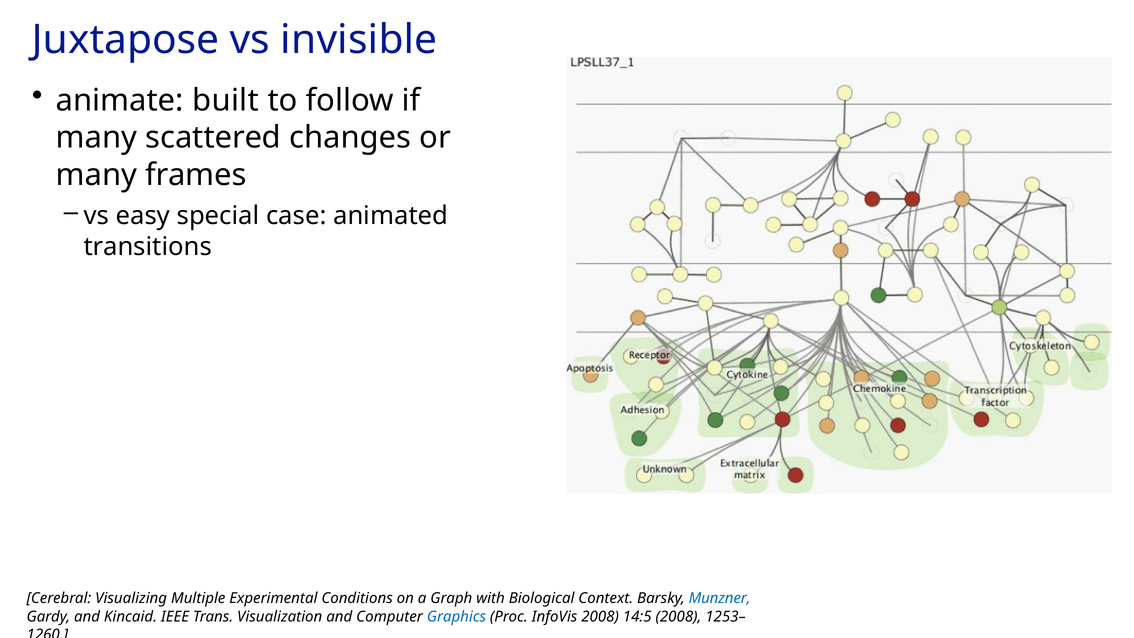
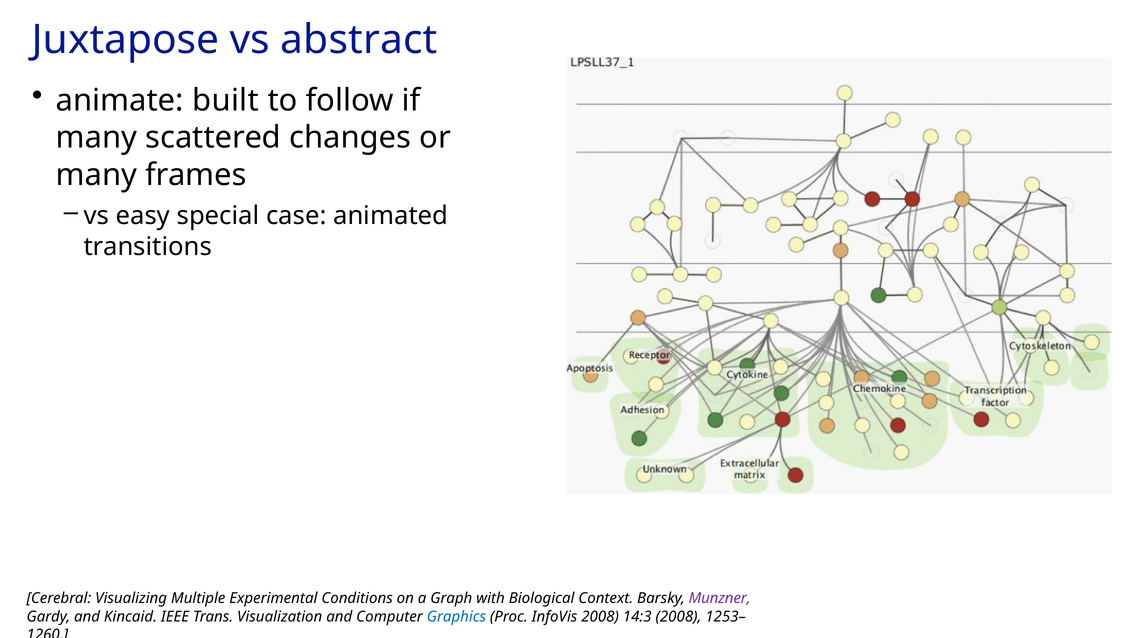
invisible: invisible -> abstract (359, 40)
Munzner colour: blue -> purple (720, 598)
14:5: 14:5 -> 14:3 (637, 616)
